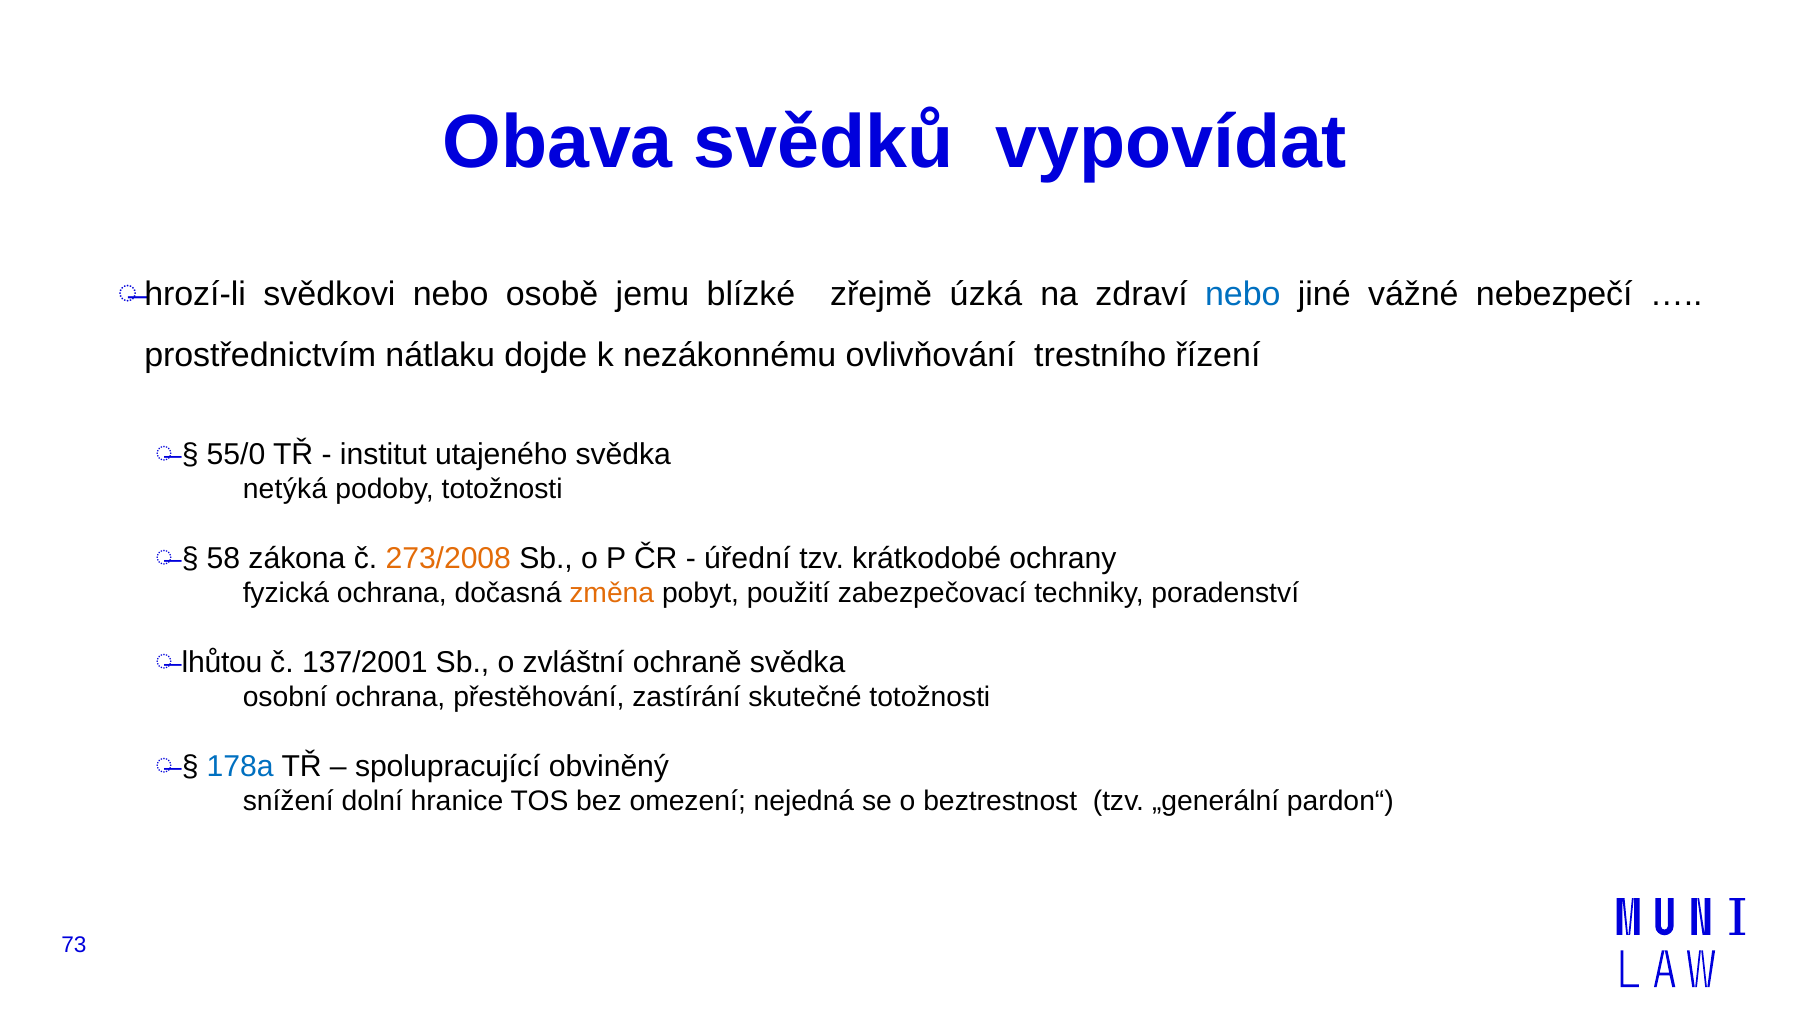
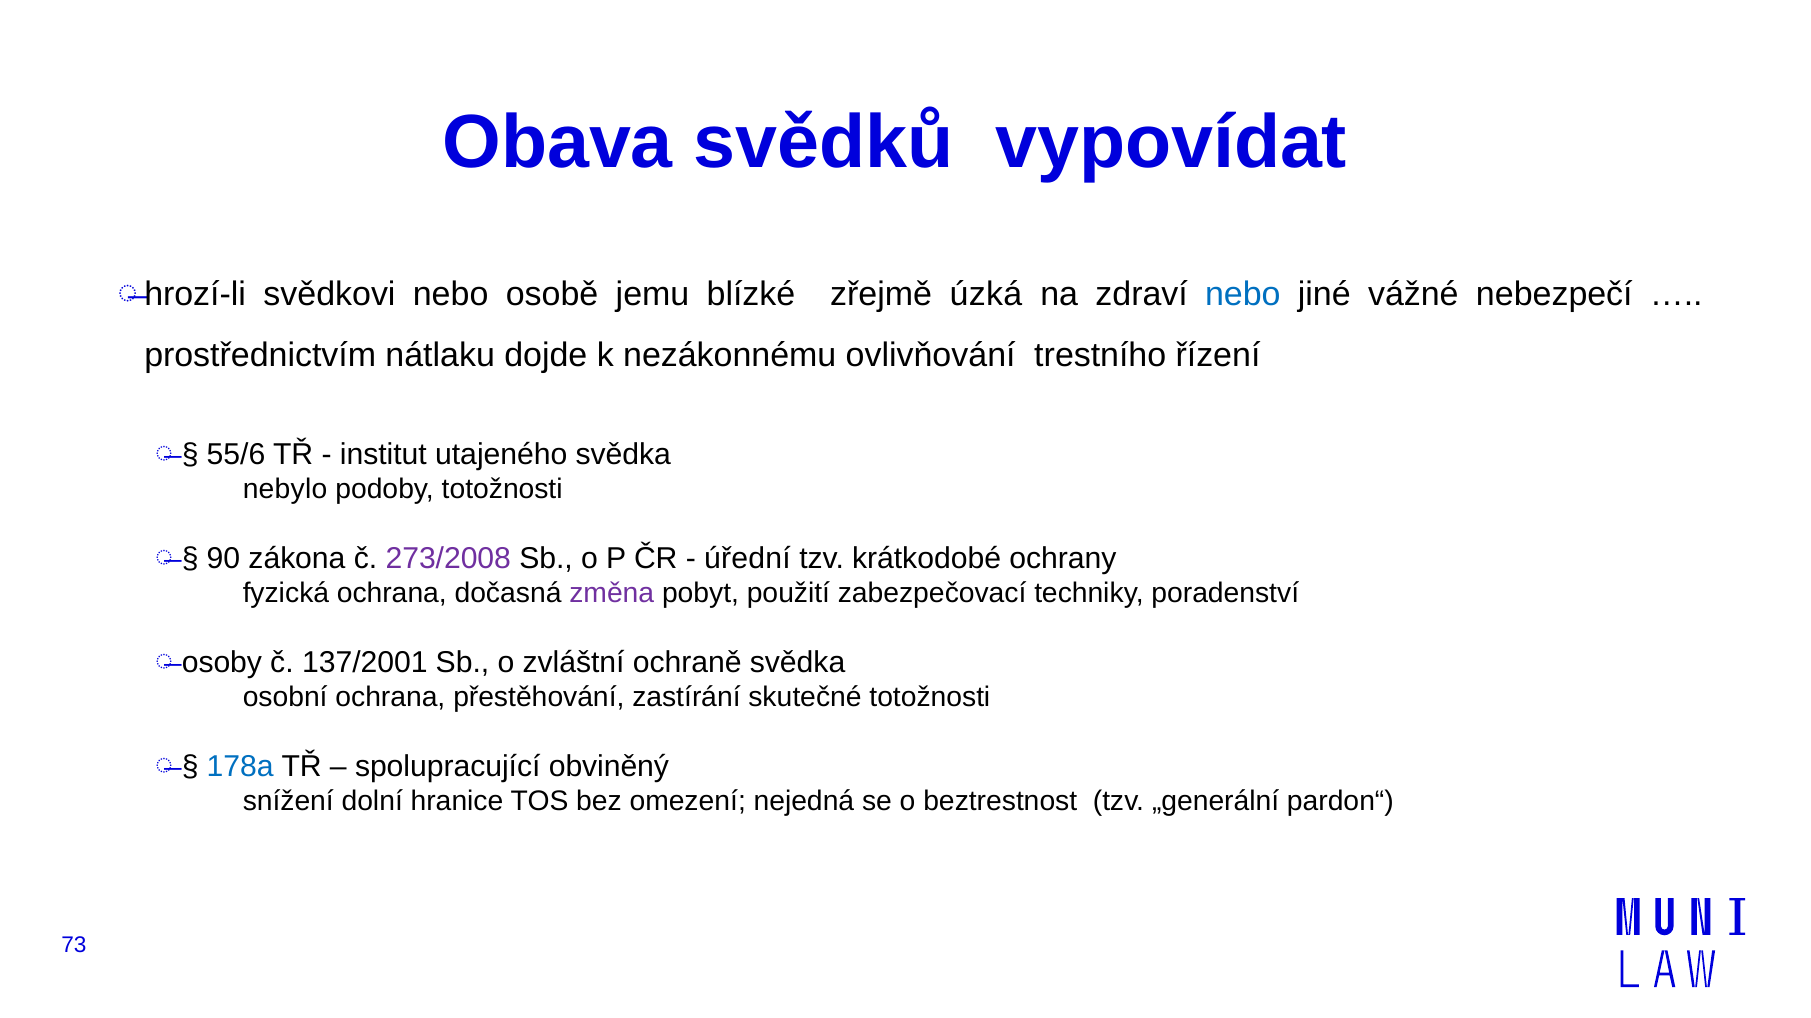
55/0: 55/0 -> 55/6 (236, 455)
netýká: netýká -> nebylo (285, 490)
58: 58 -> 90 (223, 559)
273/2008 colour: orange -> purple (448, 559)
změna colour: orange -> purple (612, 594)
lhůtou: lhůtou -> osoby (222, 663)
